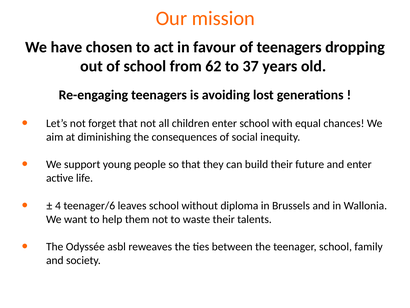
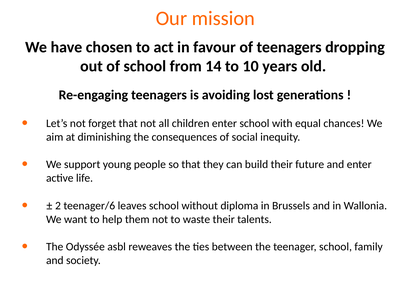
62: 62 -> 14 (213, 66)
37: 37 -> 10 (251, 66)
4: 4 -> 2 (58, 205)
